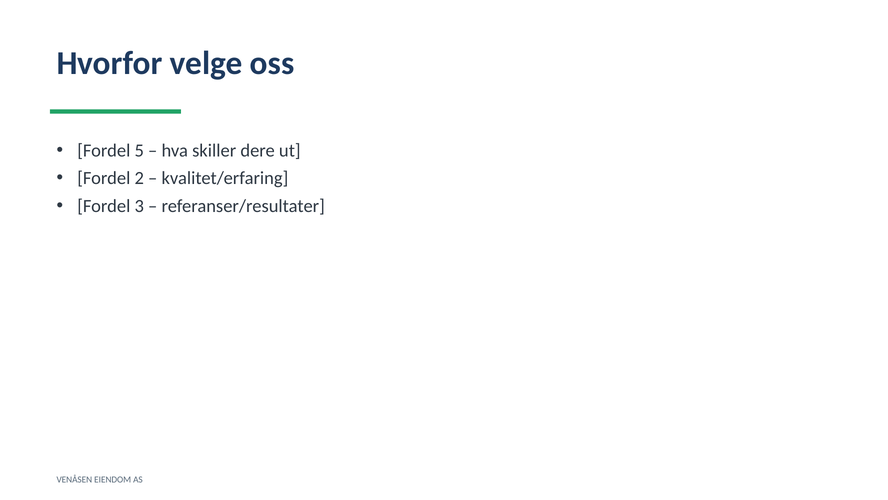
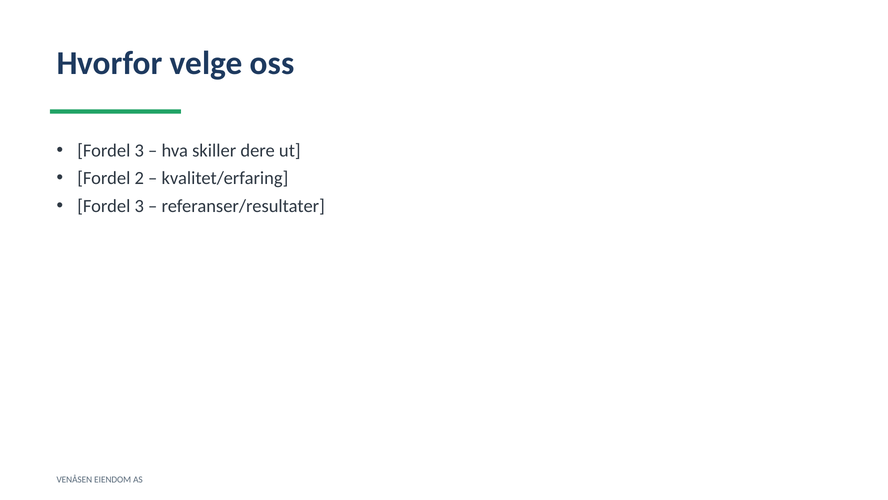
5: 5 -> 3 (139, 150)
